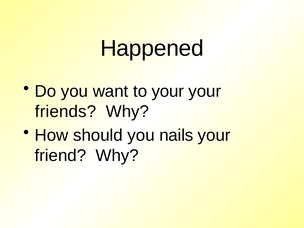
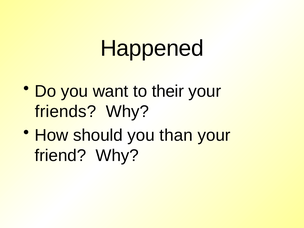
to your: your -> their (168, 91)
nails: nails -> than (176, 135)
